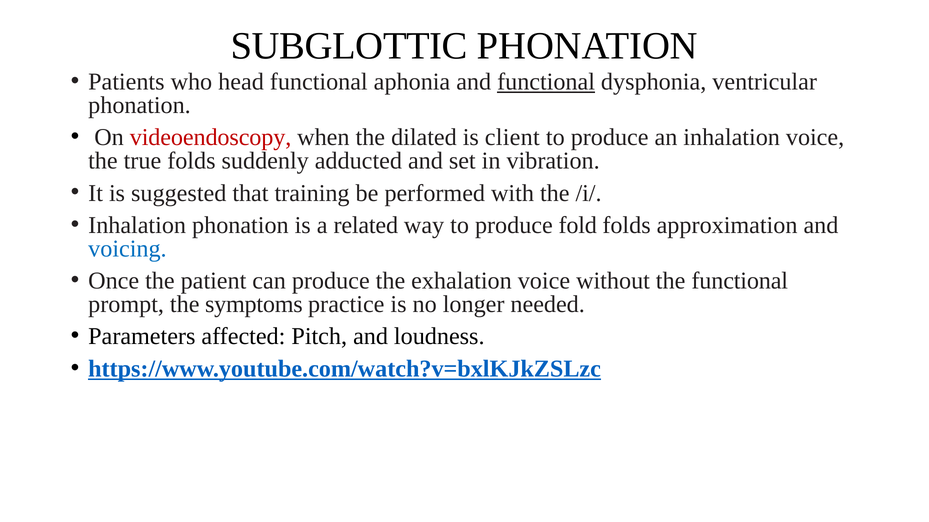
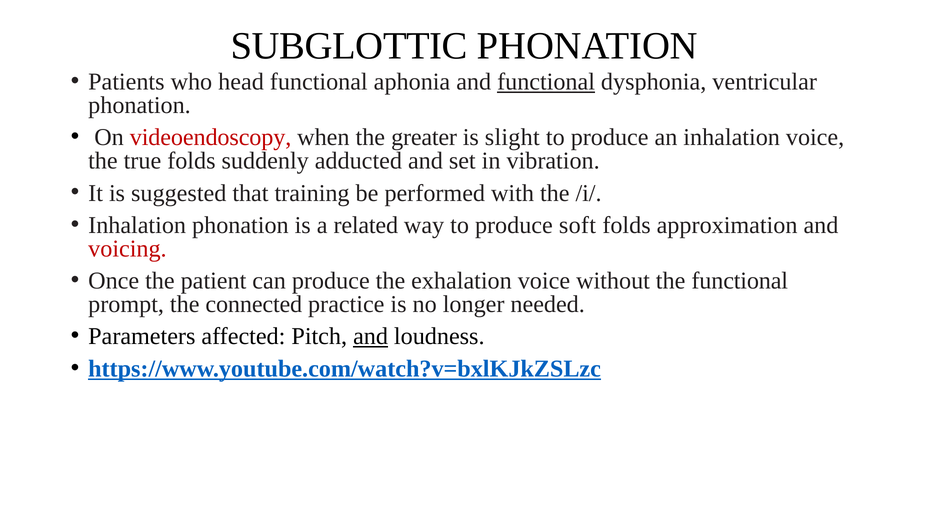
dilated: dilated -> greater (424, 138)
client: client -> slight (512, 138)
fold: fold -> soft (577, 225)
voicing colour: blue -> red (127, 249)
symptoms: symptoms -> connected (254, 305)
and underline: none -> present (371, 337)
